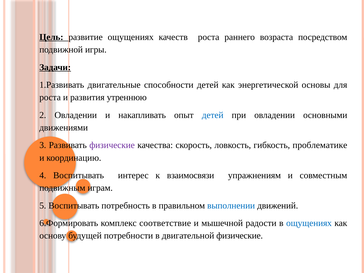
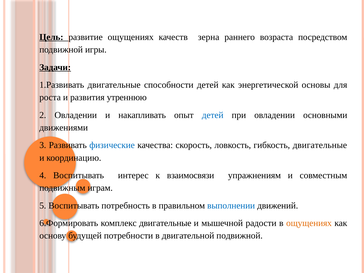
качеств роста: роста -> зерна (209, 37)
физические colour: purple -> blue (112, 145)
гибкость проблематике: проблематике -> двигательные (320, 145)
комплекс соответствие: соответствие -> двигательные (165, 223)
ощущениях colour: blue -> orange (309, 223)
двигательной физические: физические -> подвижной (240, 236)
